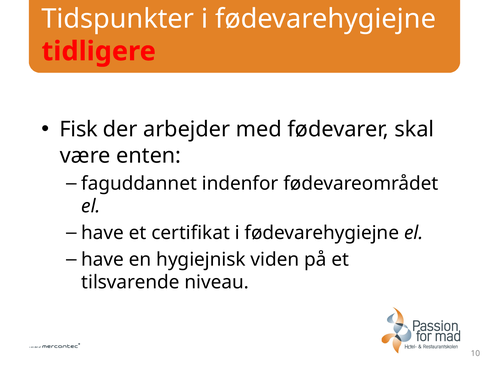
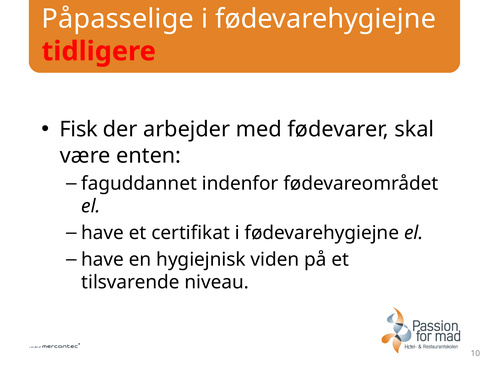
Tidspunkter: Tidspunkter -> Påpasselige (118, 19)
